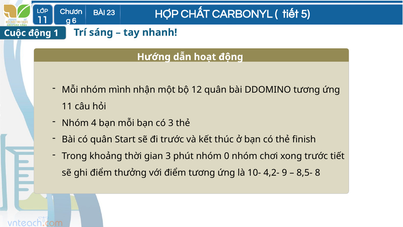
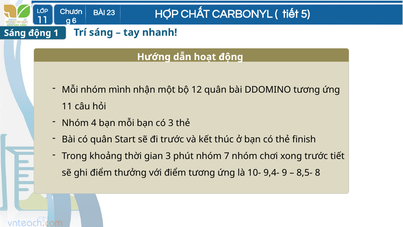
Cuộc: Cuộc -> Sáng (15, 33)
0: 0 -> 7 (227, 156)
4,2-: 4,2- -> 9,4- (271, 173)
